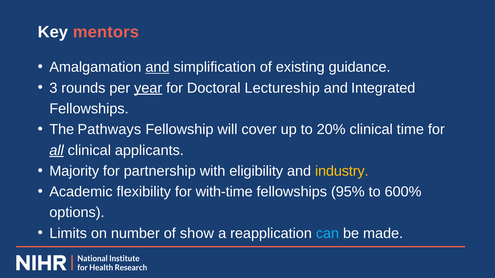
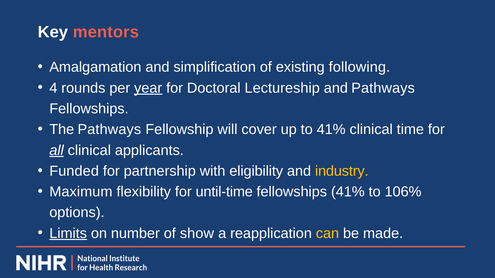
and underline: present -> none (157, 67)
guidance: guidance -> following (359, 67)
3: 3 -> 4 (53, 88)
and Integrated: Integrated -> Pathways (383, 88)
to 20%: 20% -> 41% (331, 130)
Majority: Majority -> Funded (74, 171)
Academic: Academic -> Maximum (81, 192)
with-time: with-time -> until-time (224, 192)
fellowships 95%: 95% -> 41% (348, 192)
600%: 600% -> 106% (403, 192)
Limits underline: none -> present (68, 234)
can colour: light blue -> yellow (327, 234)
